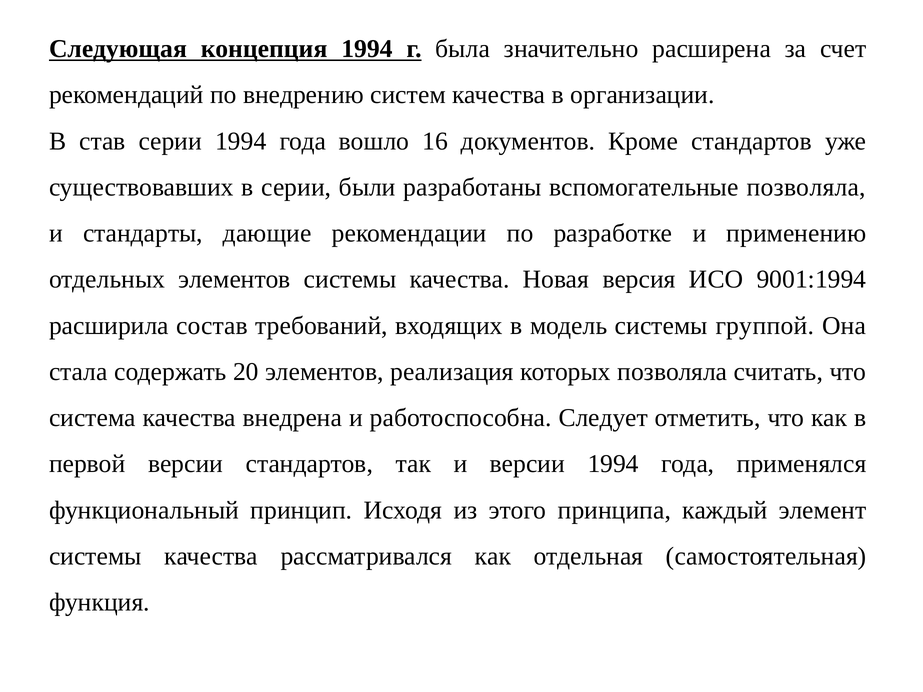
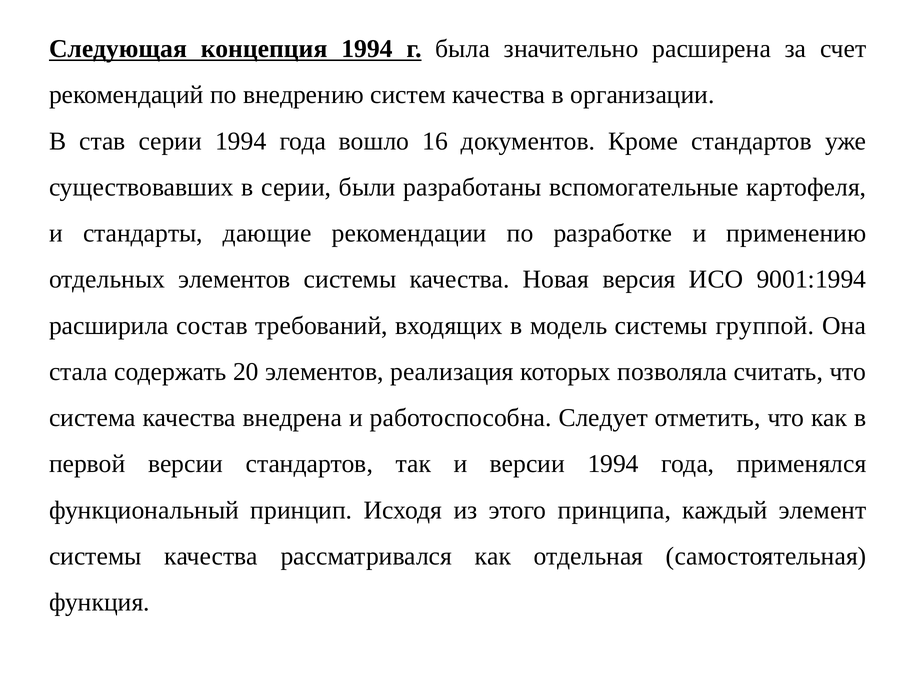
вспомогательные позволяла: позволяла -> картофеля (806, 187)
